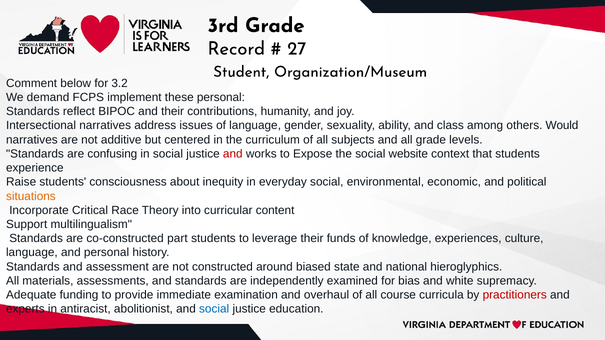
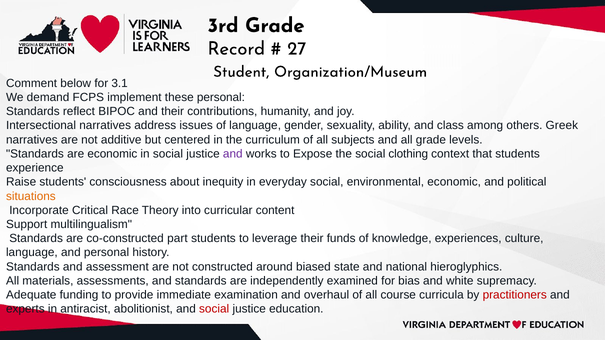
3.2: 3.2 -> 3.1 (120, 83)
Would: Would -> Greek (562, 126)
are confusing: confusing -> economic (112, 154)
and colour: red -> purple (233, 154)
website: website -> clothing (408, 154)
social colour: blue -> red (214, 309)
